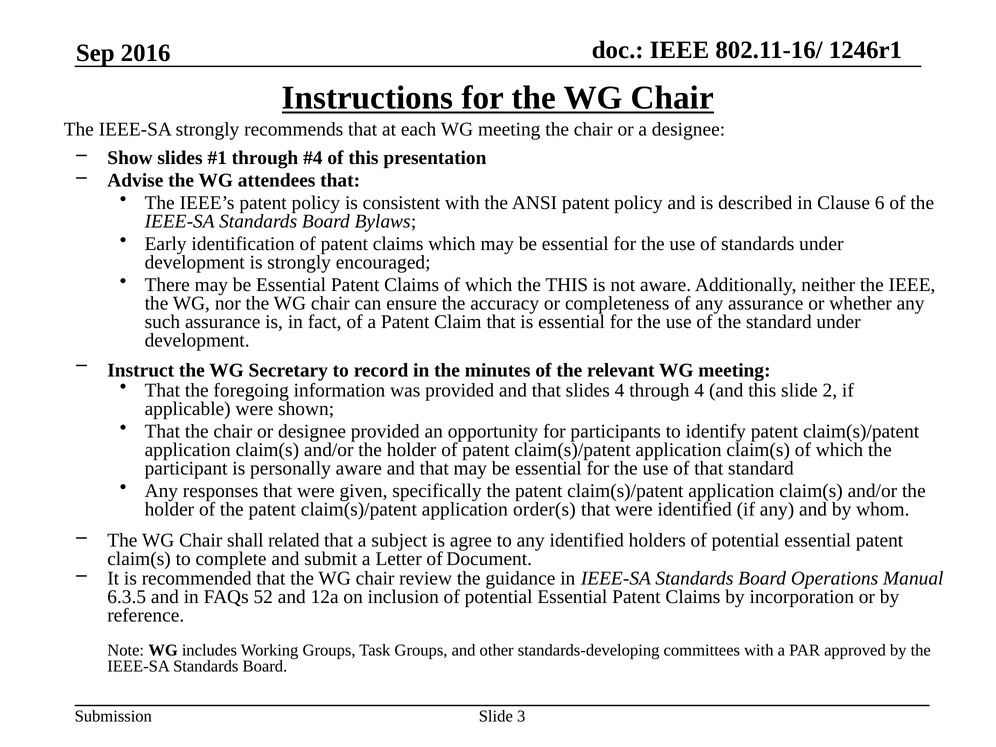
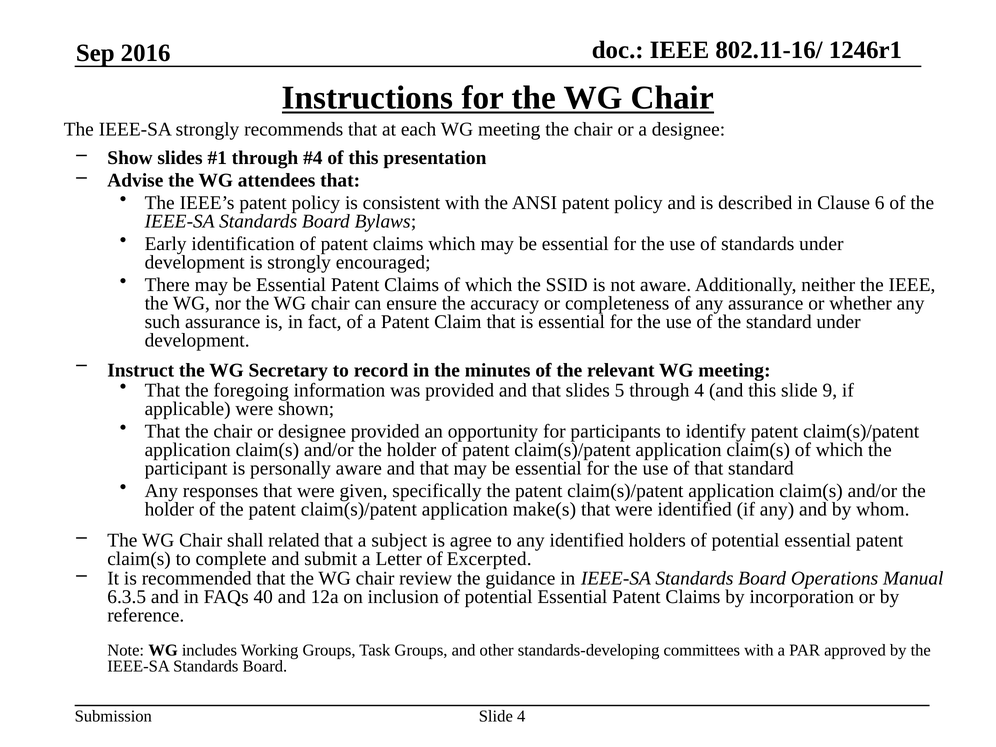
the THIS: THIS -> SSID (567, 285)
slides 4: 4 -> 5 (620, 390)
2: 2 -> 9 (830, 390)
order(s: order(s -> make(s (544, 509)
Document: Document -> Excerpted (489, 559)
52: 52 -> 40 (263, 597)
Slide 3: 3 -> 4 (521, 716)
